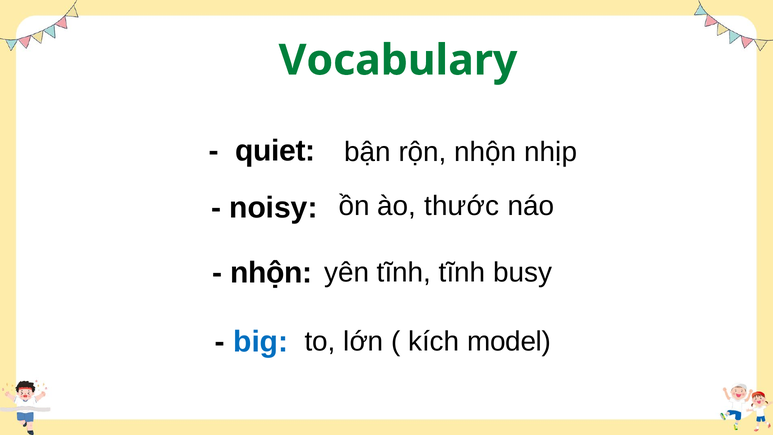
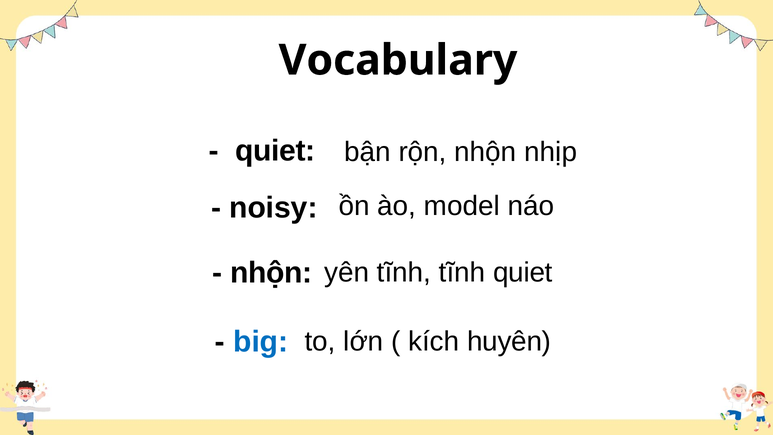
Vocabulary colour: green -> black (398, 60)
thước: thước -> model (462, 206)
tĩnh busy: busy -> quiet (523, 272)
model: model -> huyên (509, 342)
